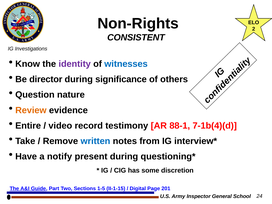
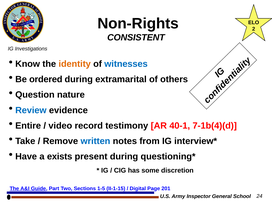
identity colour: purple -> orange (75, 64)
director: director -> ordered (46, 79)
significance: significance -> extramarital (121, 79)
Review colour: orange -> blue (31, 110)
88-1: 88-1 -> 40-1 (180, 126)
notify: notify -> exists (60, 156)
